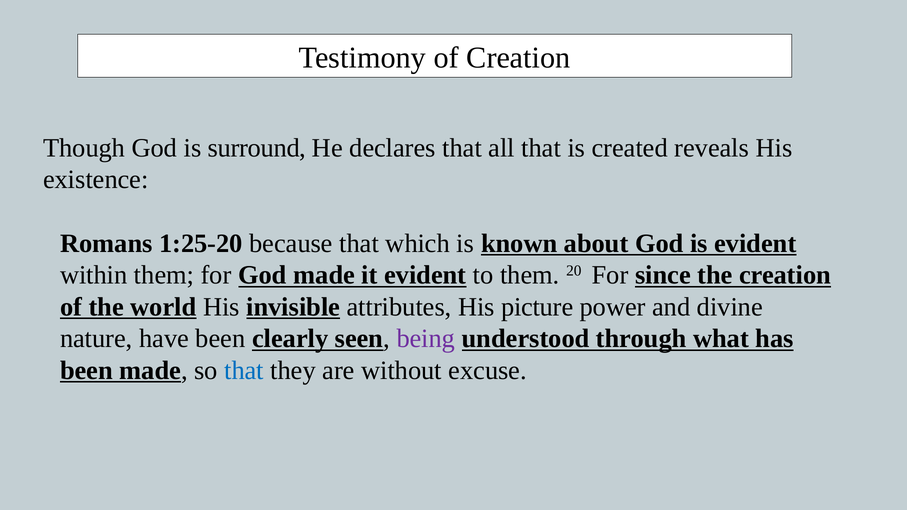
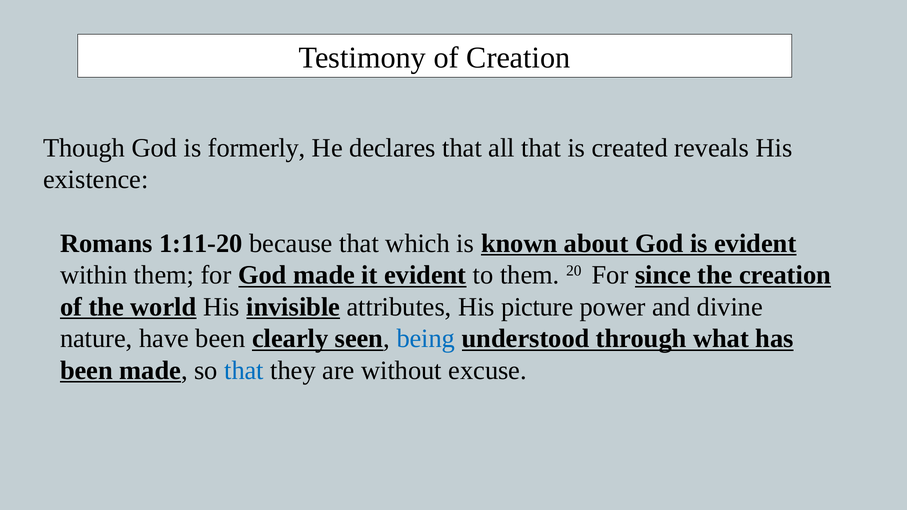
surround: surround -> formerly (257, 148)
1:25-20: 1:25-20 -> 1:11-20 (201, 243)
being colour: purple -> blue (426, 339)
